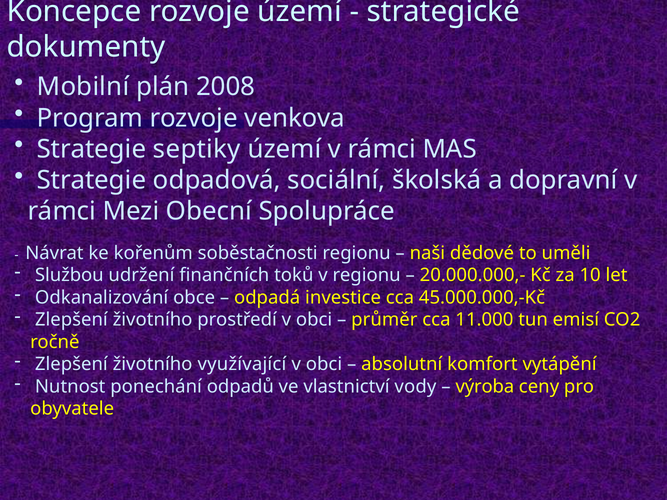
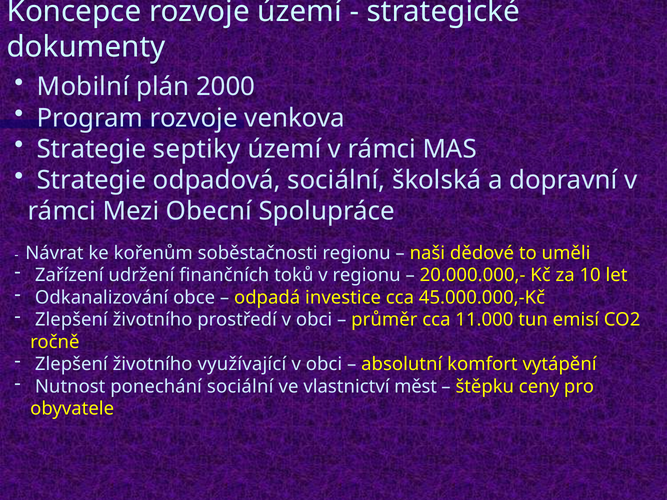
2008: 2008 -> 2000 (226, 87)
Službou: Službou -> Zařízení (69, 275)
ponechání odpadů: odpadů -> sociální (240, 387)
vody: vody -> měst (416, 387)
výroba: výroba -> štěpku (485, 387)
